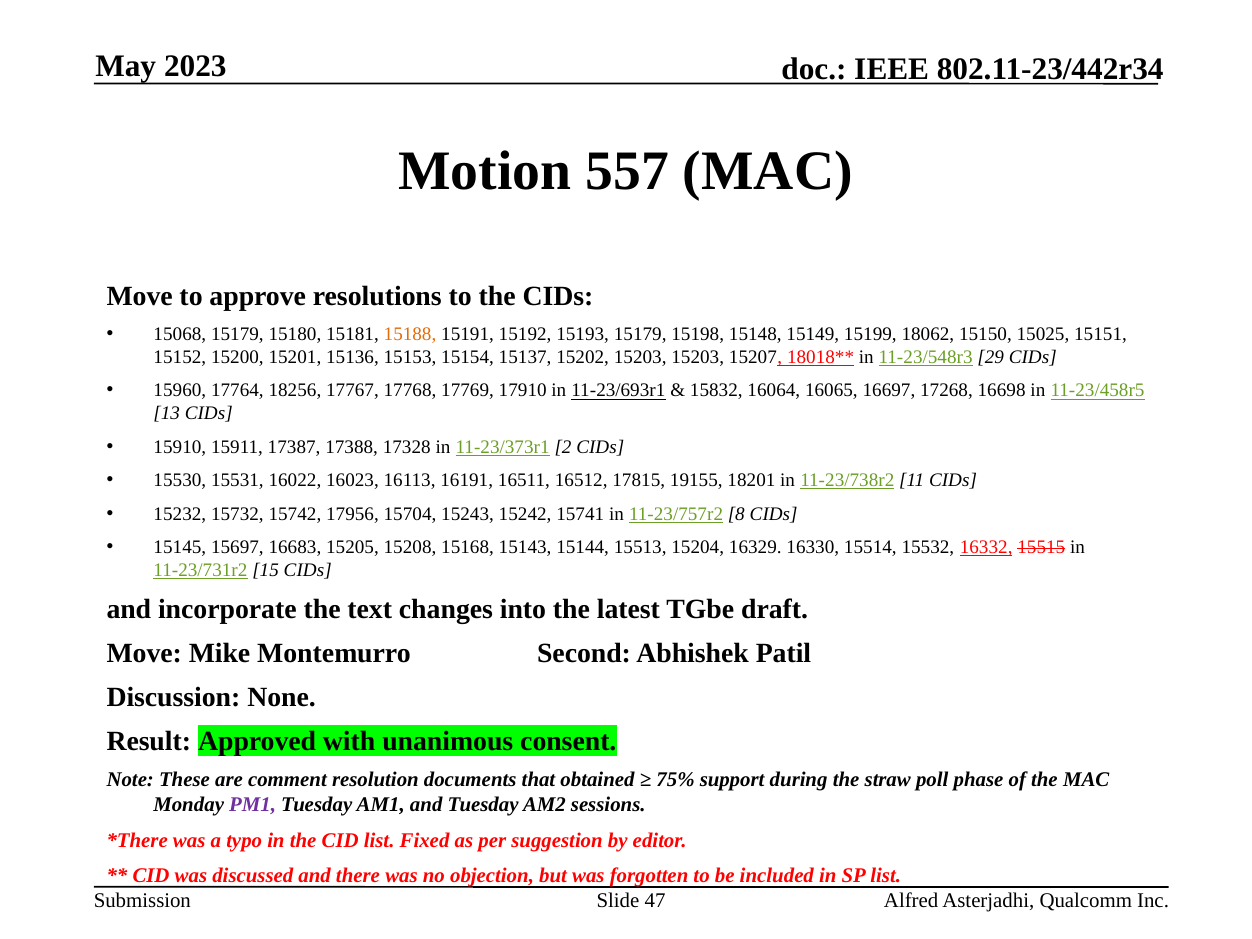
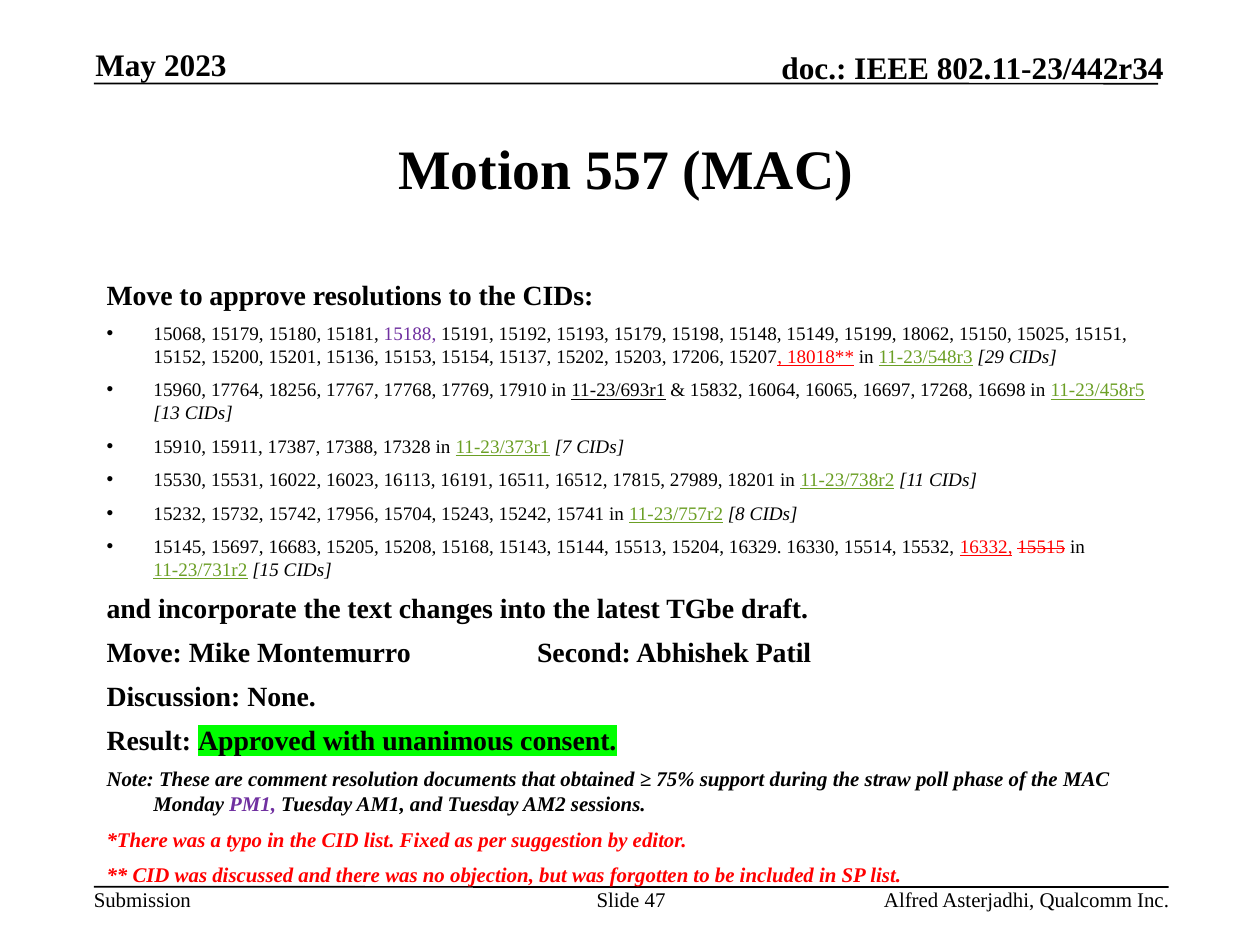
15188 colour: orange -> purple (410, 334)
15203 15203: 15203 -> 17206 (698, 357)
2: 2 -> 7 (563, 447)
19155: 19155 -> 27989 (696, 480)
